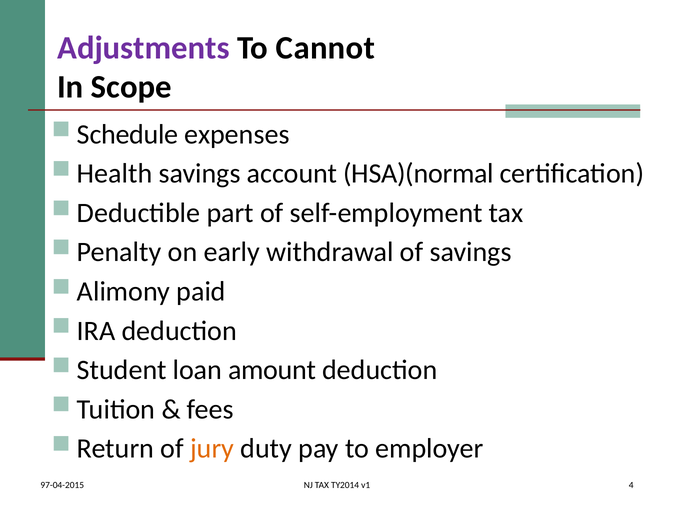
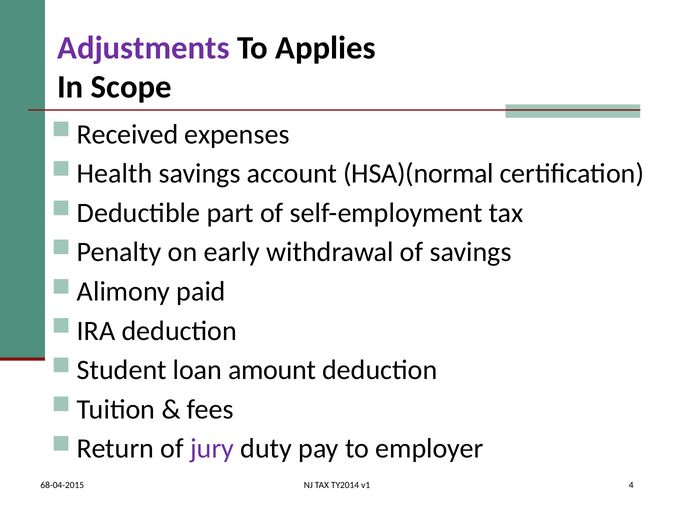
Cannot: Cannot -> Applies (326, 48)
Schedule: Schedule -> Received (128, 135)
jury colour: orange -> purple (212, 449)
97-04-2015: 97-04-2015 -> 68-04-2015 (62, 486)
